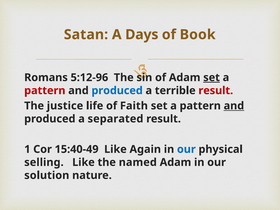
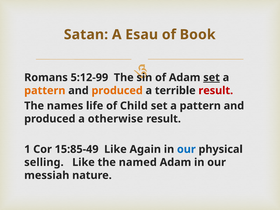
Days: Days -> Esau (142, 35)
5:12-96: 5:12-96 -> 5:12-99 (89, 78)
pattern colour: red -> orange (45, 91)
produced colour: blue -> orange (117, 91)
justice: justice -> names (65, 106)
Faith: Faith -> Child (134, 106)
and underline: present -> none (234, 106)
separated: separated -> otherwise (115, 119)
15:40-49: 15:40-49 -> 15:85-49 (77, 149)
solution: solution -> messiah (47, 175)
